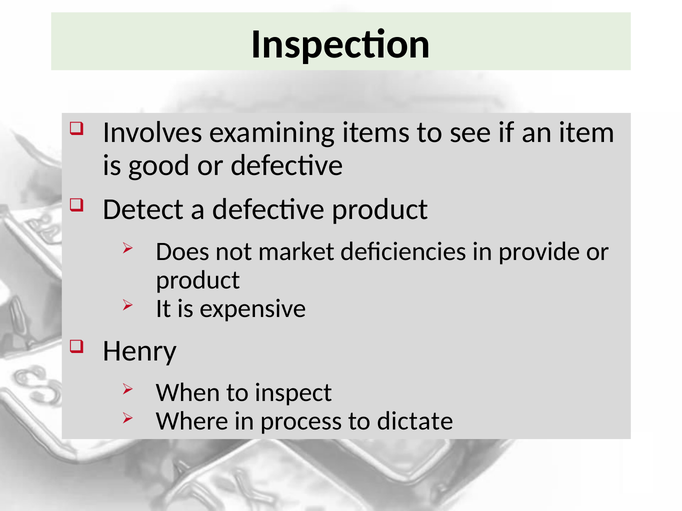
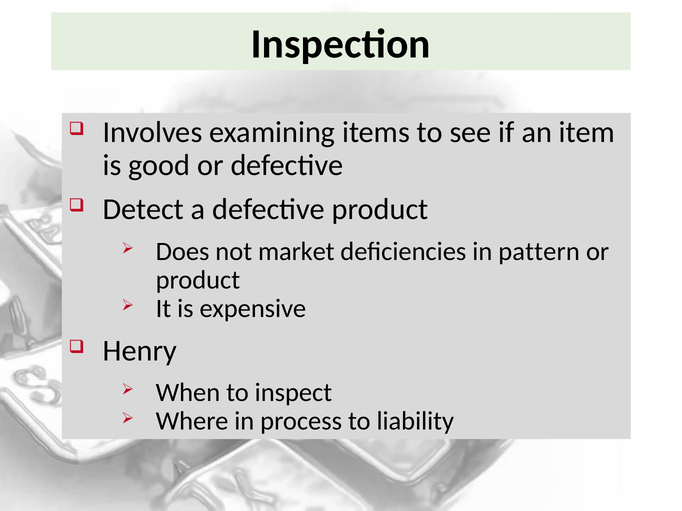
provide: provide -> pattern (539, 252)
dictate: dictate -> liability (415, 422)
